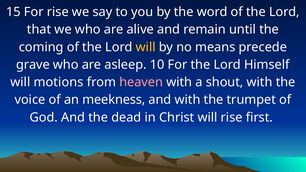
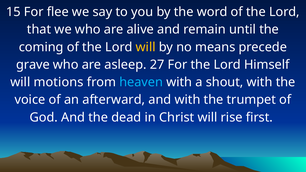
For rise: rise -> flee (58, 12)
10: 10 -> 27 (157, 65)
heaven colour: pink -> light blue (141, 82)
meekness: meekness -> afterward (114, 100)
